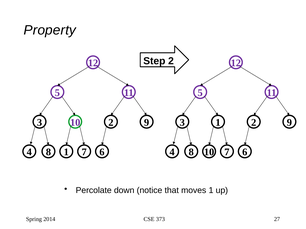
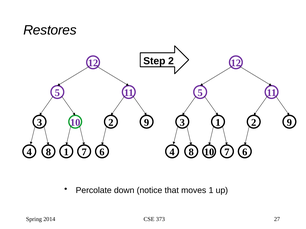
Property: Property -> Restores (50, 30)
